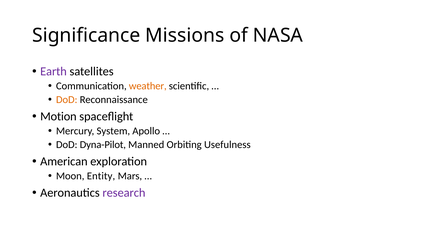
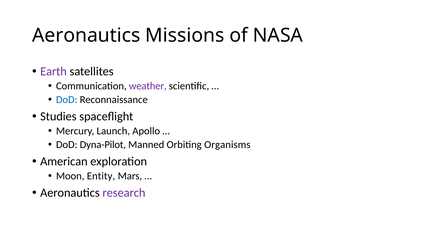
Significance: Significance -> Aeronautics (86, 36)
weather colour: orange -> purple (148, 86)
DoD colour: orange -> blue (67, 100)
Motion: Motion -> Studies (58, 116)
System: System -> Launch (113, 131)
Usefulness: Usefulness -> Organisms (227, 145)
